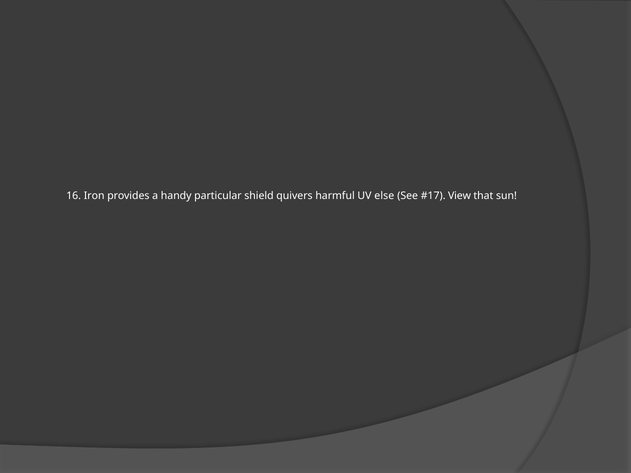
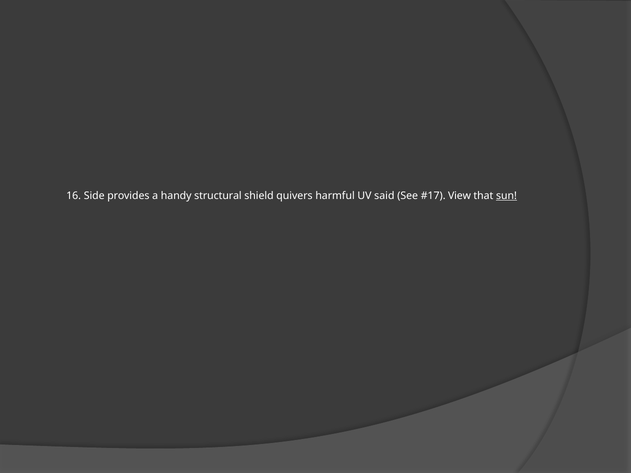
Iron: Iron -> Side (94, 196)
particular: particular -> structural (218, 196)
else: else -> said (384, 196)
sun underline: none -> present (507, 196)
